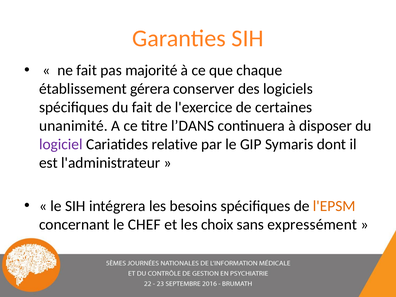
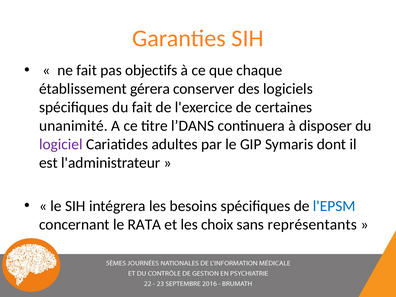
majorité: majorité -> objectifs (151, 70)
relative: relative -> adultes (175, 144)
l'EPSM colour: orange -> blue (334, 206)
CHEF: CHEF -> RATA (144, 224)
expressément: expressément -> représentants (312, 224)
